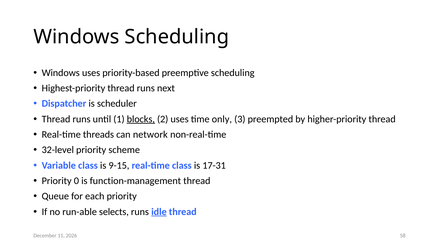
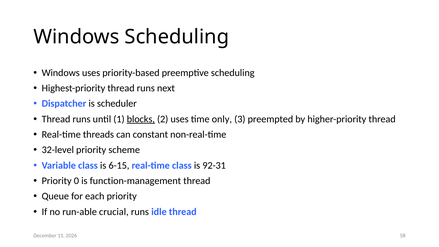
network: network -> constant (150, 134)
9-15: 9-15 -> 6-15 (119, 165)
17-31: 17-31 -> 92-31 (214, 165)
selects: selects -> crucial (114, 212)
idle underline: present -> none (159, 212)
